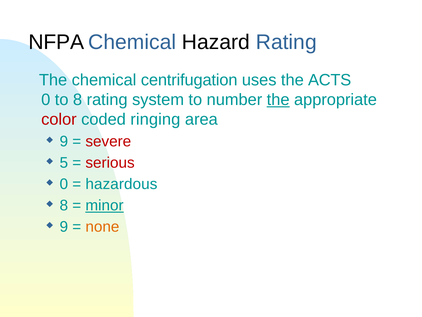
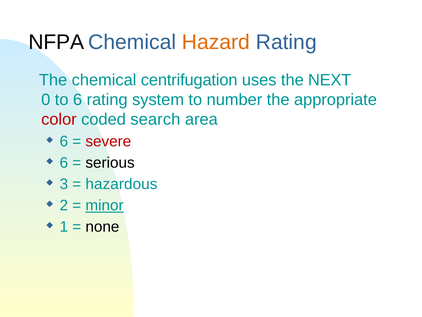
Hazard colour: black -> orange (216, 42)
ACTS: ACTS -> NEXT (330, 80)
to 8: 8 -> 6 (78, 100)
the underline: present -> none (278, 100)
ringing: ringing -> search (155, 119)
9: 9 -> 6 (64, 141)
5: 5 -> 6 (64, 163)
serious colour: red -> black (110, 163)
0: 0 -> 3 (64, 184)
8: 8 -> 2 (64, 205)
9: 9 -> 1 (64, 227)
none colour: orange -> black (102, 227)
